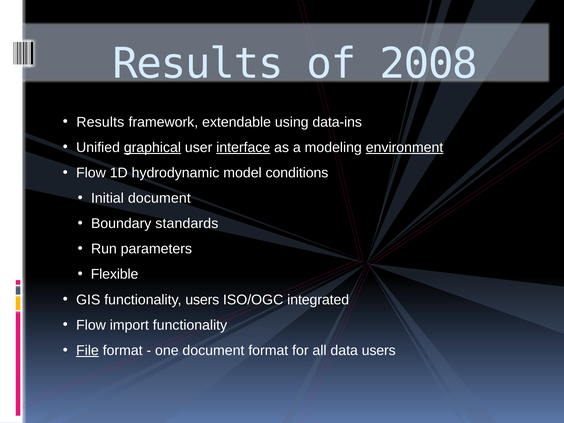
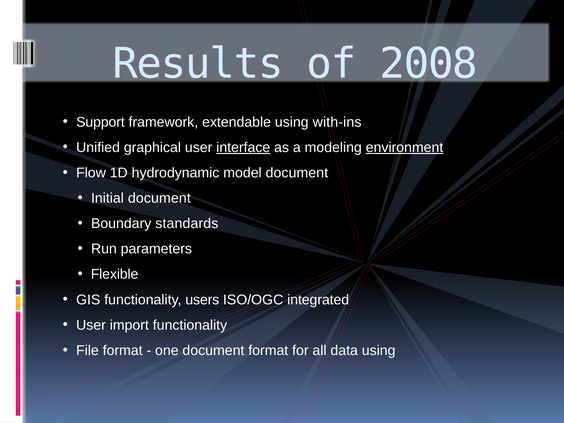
Results: Results -> Support (100, 122)
data-ins: data-ins -> with-ins (337, 122)
graphical underline: present -> none (152, 147)
model conditions: conditions -> document (297, 173)
Flow: Flow -> User (91, 325)
File underline: present -> none (87, 350)
data users: users -> using (379, 350)
